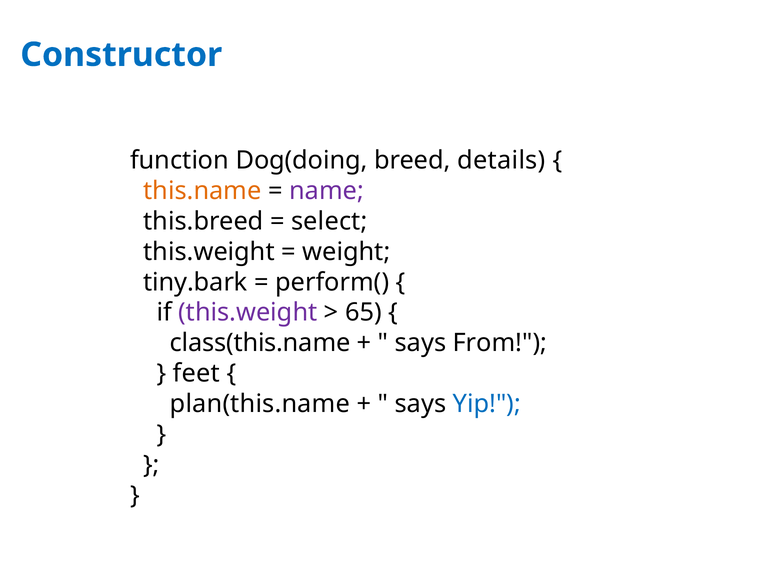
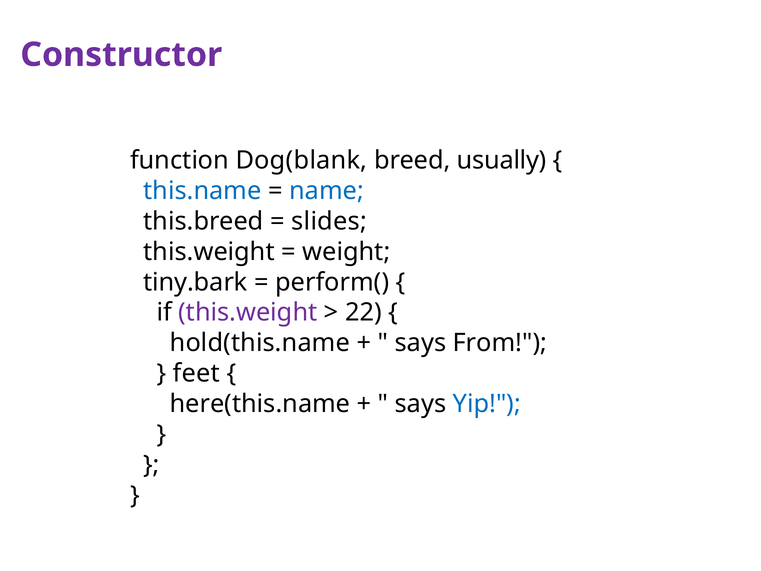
Constructor colour: blue -> purple (121, 55)
Dog(doing: Dog(doing -> Dog(blank (301, 160)
details: details -> usually (502, 160)
this.name colour: orange -> blue (202, 191)
name colour: purple -> blue (326, 191)
select: select -> slides (329, 221)
65: 65 -> 22 (363, 312)
class(this.name: class(this.name -> hold(this.name (260, 343)
plan(this.name: plan(this.name -> here(this.name (260, 404)
